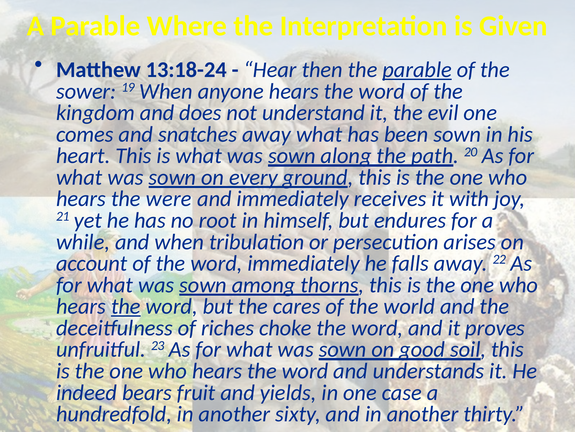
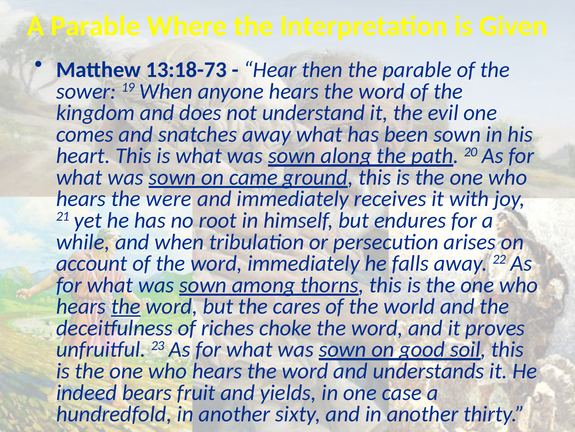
13:18-24: 13:18-24 -> 13:18-73 (186, 70)
parable underline: present -> none (417, 70)
every: every -> came (253, 177)
